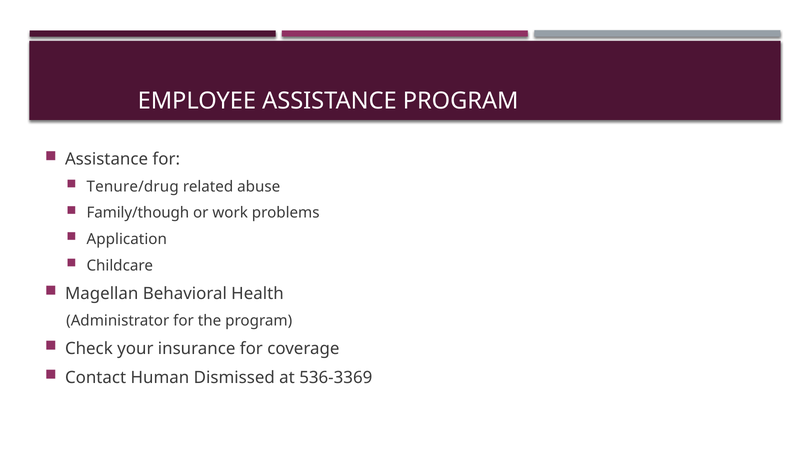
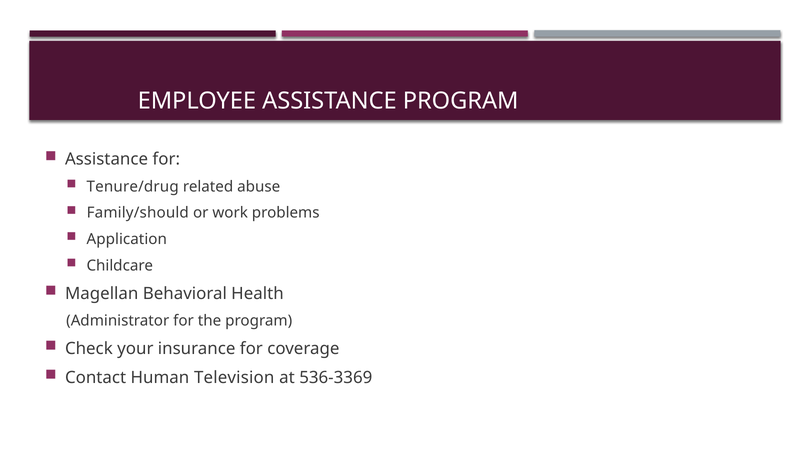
Family/though: Family/though -> Family/should (138, 213)
Dismissed: Dismissed -> Television (234, 377)
